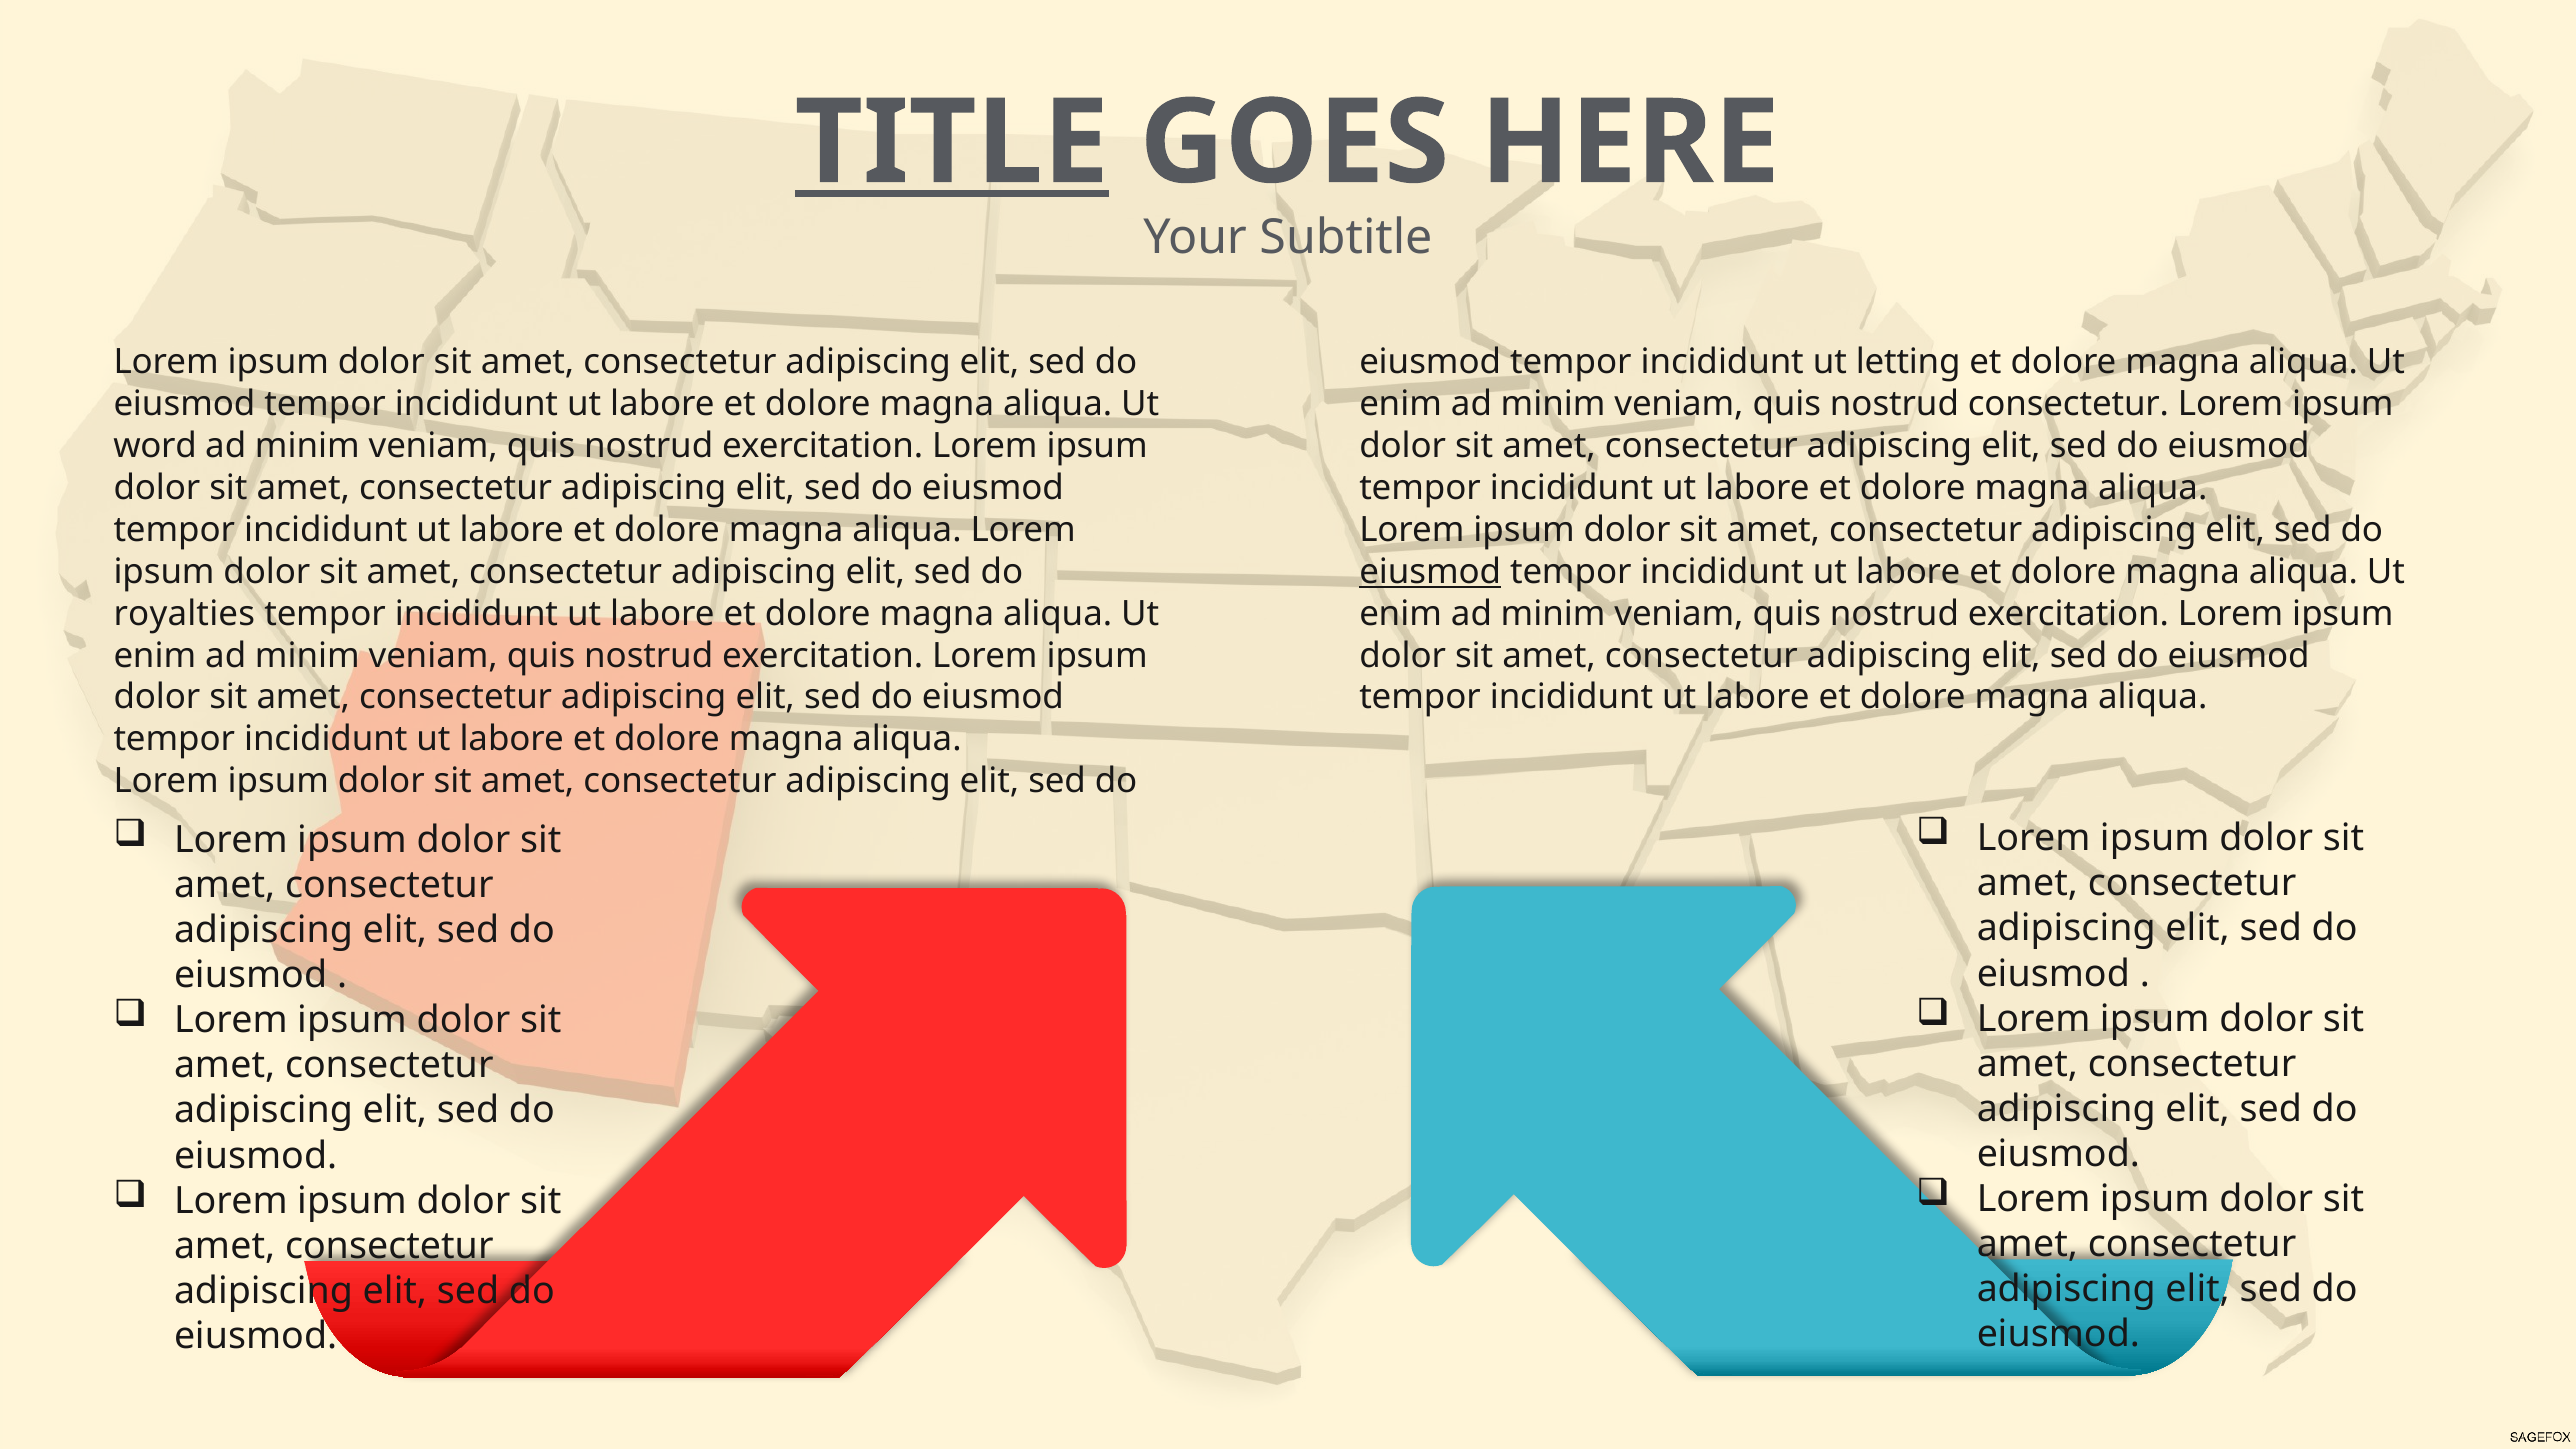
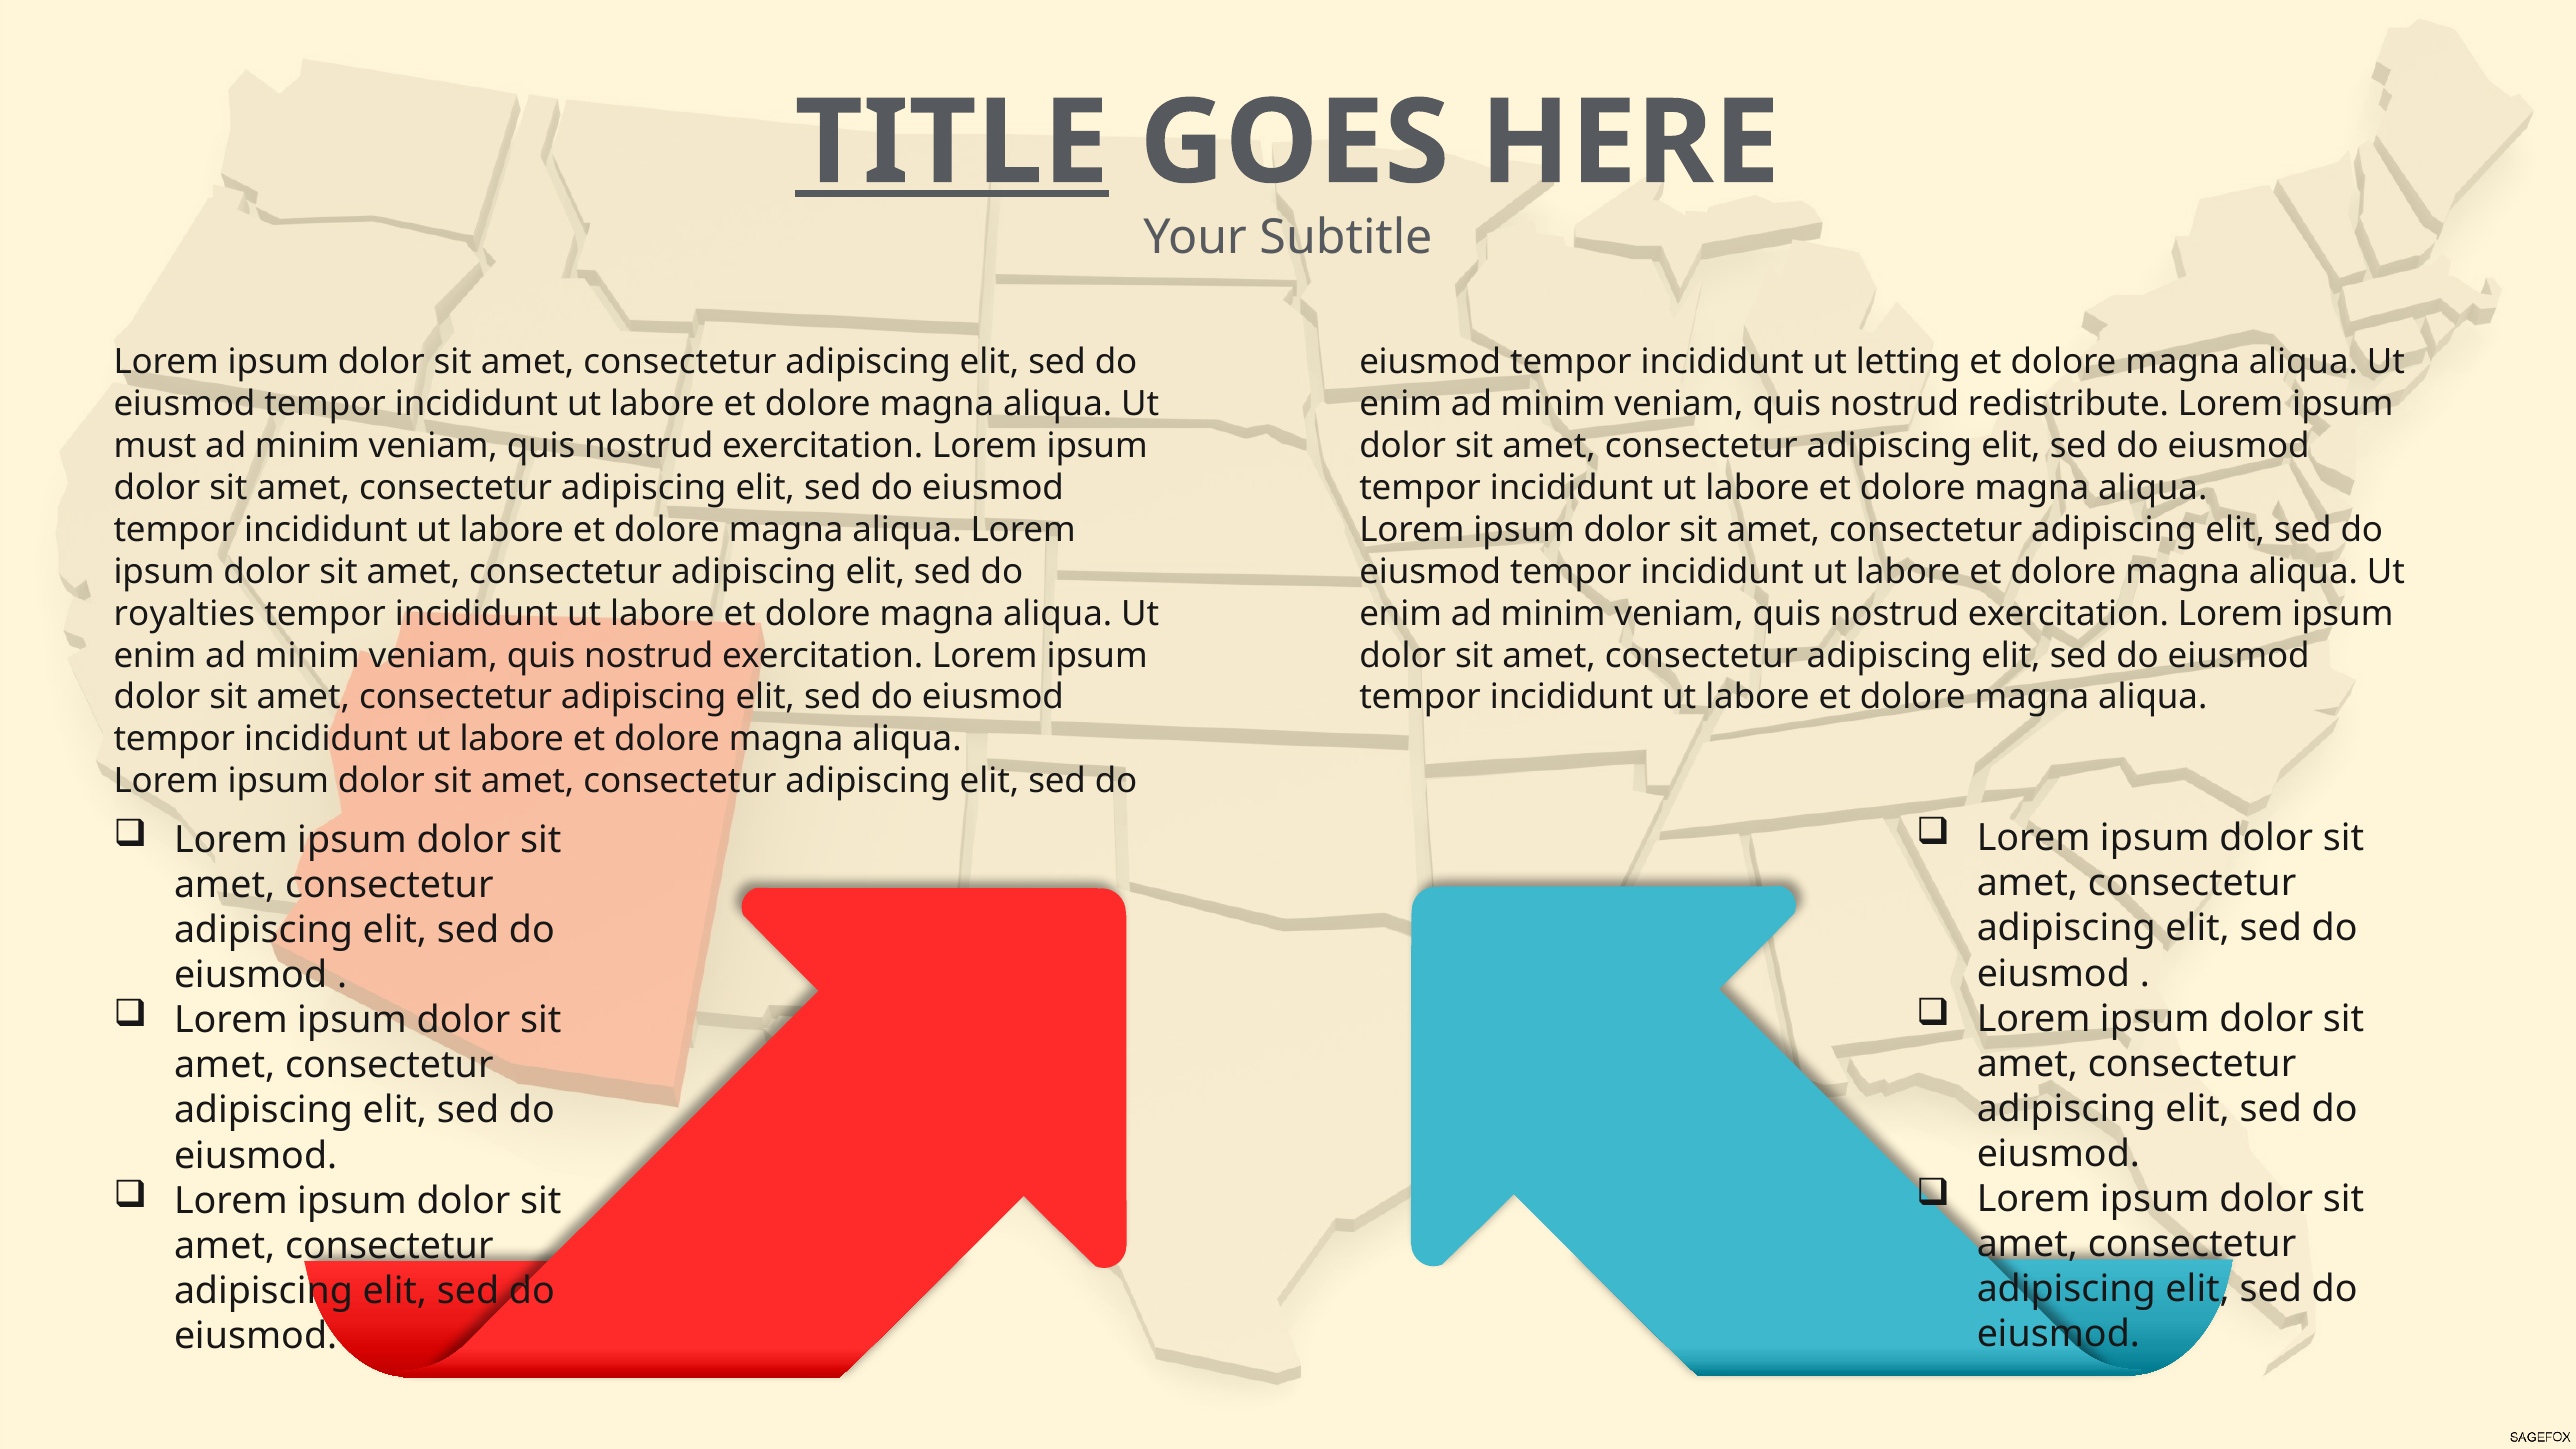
nostrud consectetur: consectetur -> redistribute (2068, 404)
word: word -> must (155, 446)
eiusmod underline: present -> none (1430, 572)
